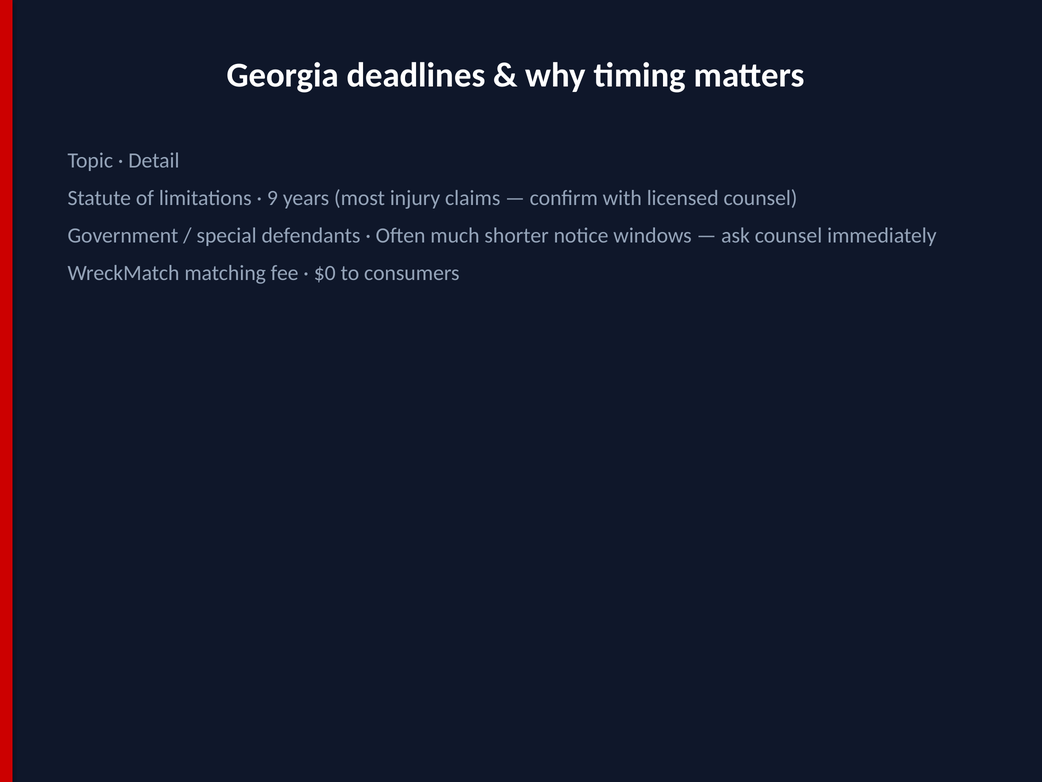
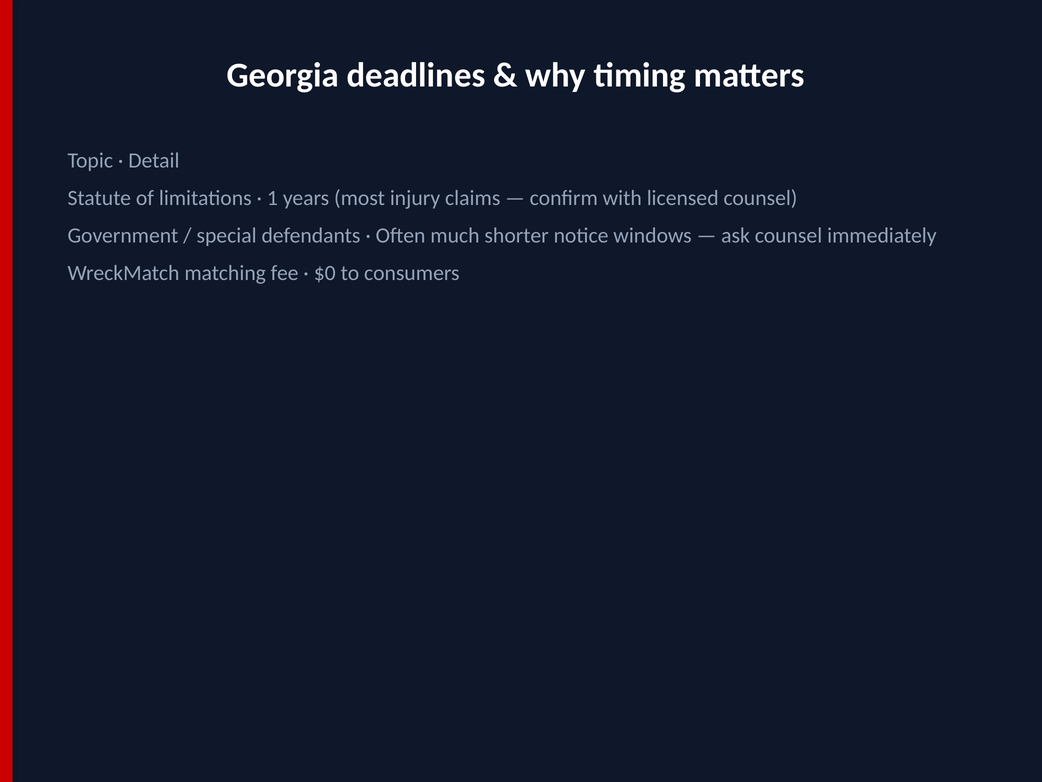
9: 9 -> 1 (272, 198)
